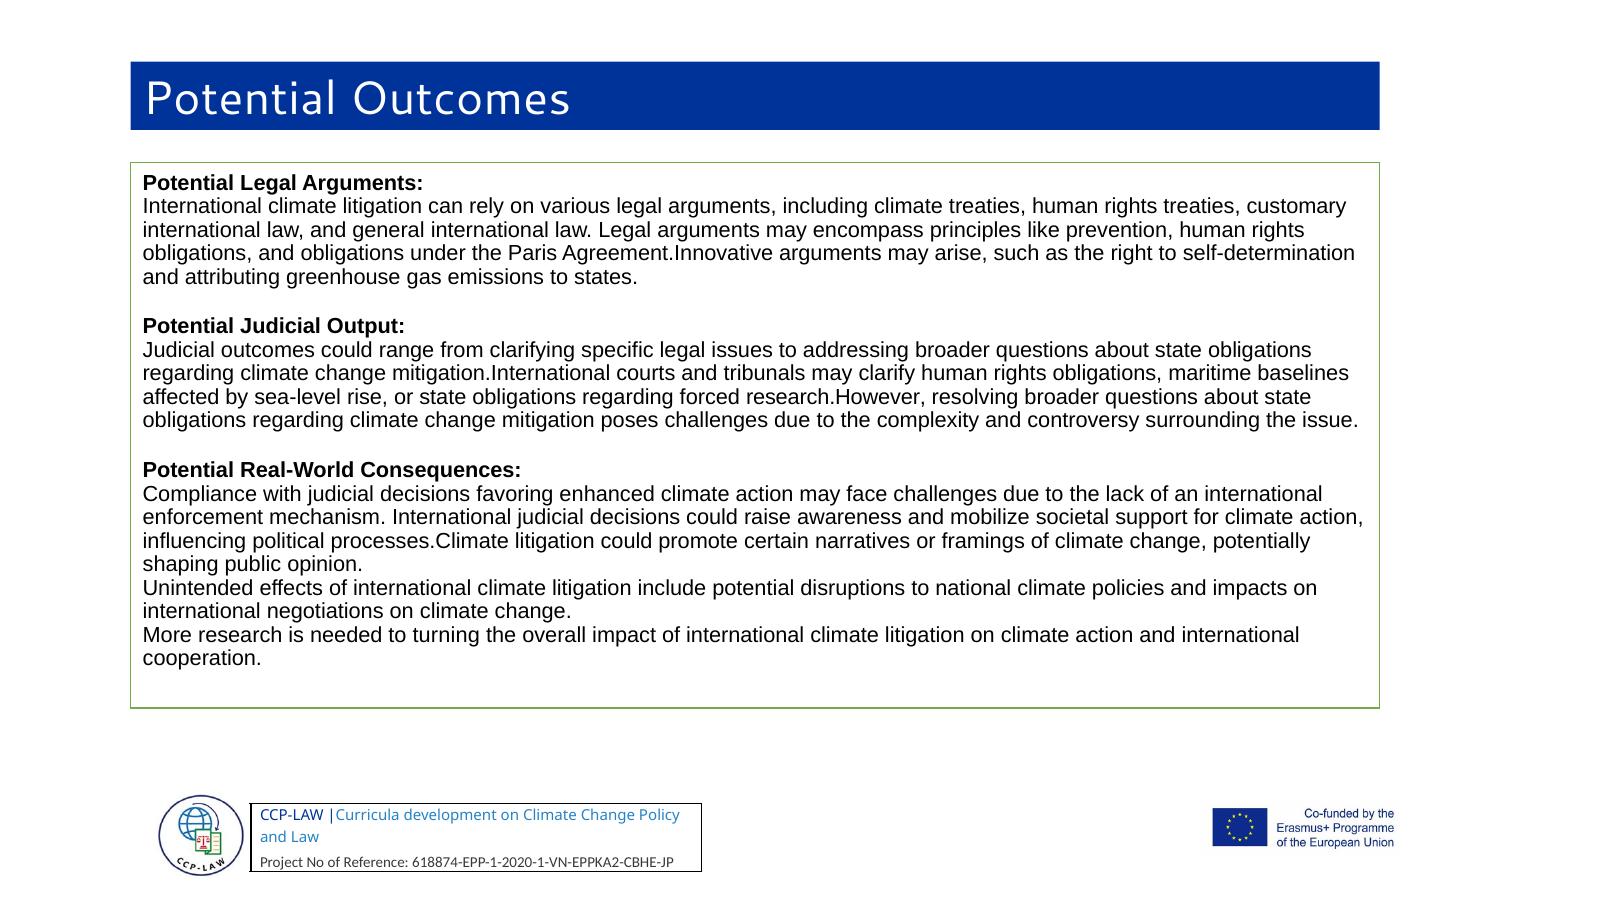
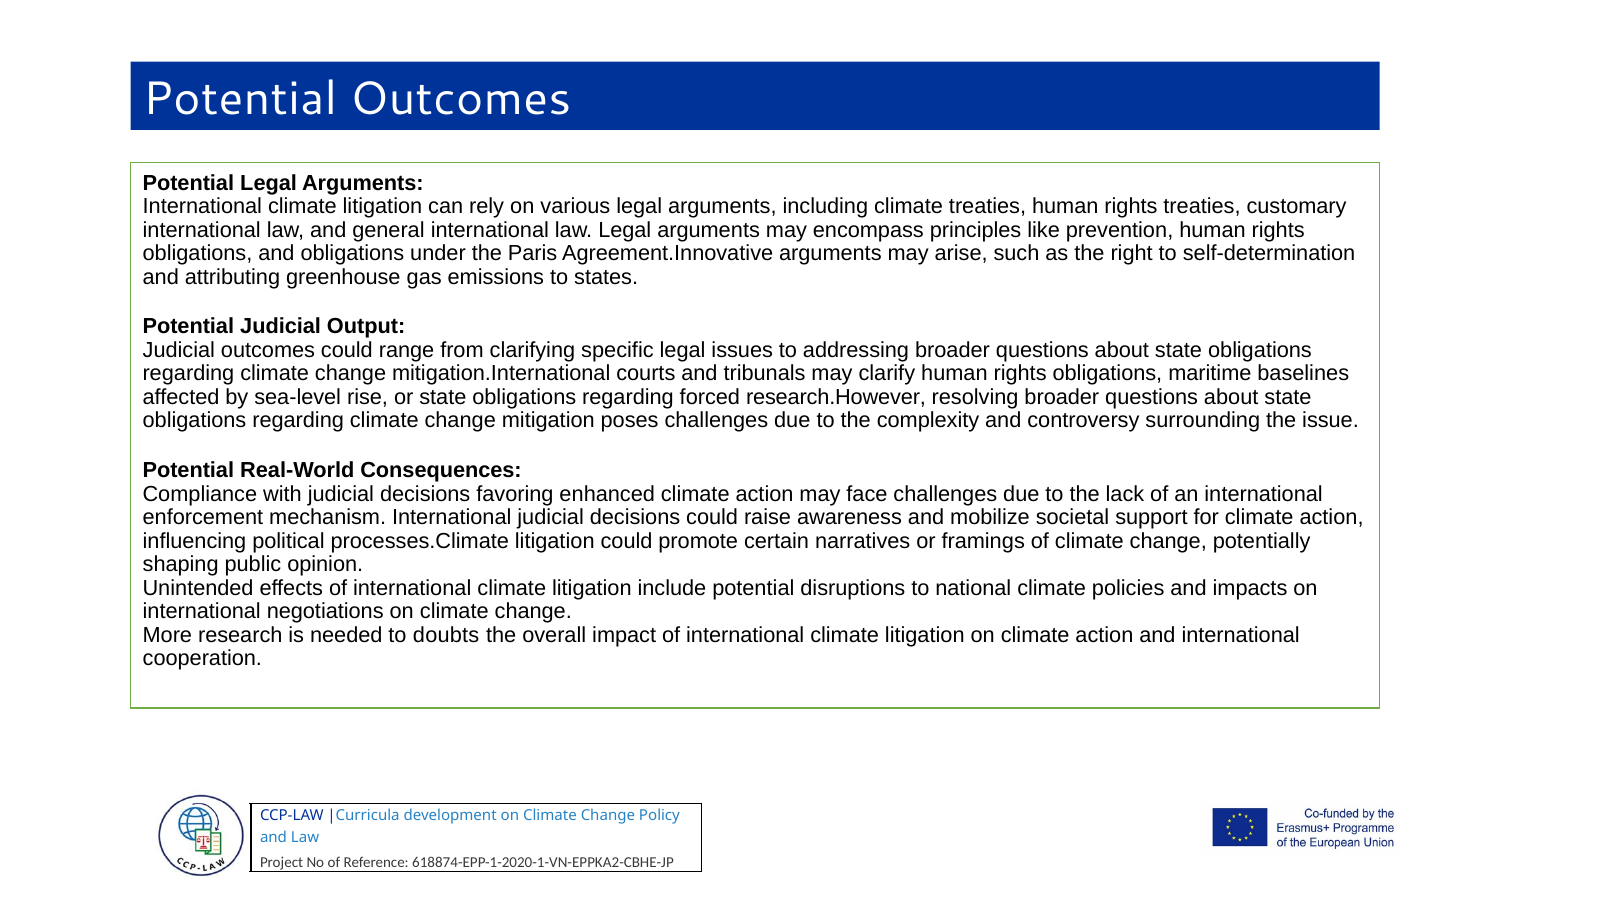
turning: turning -> doubts (446, 635)
